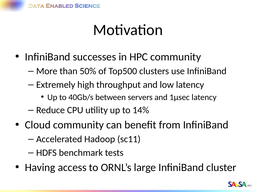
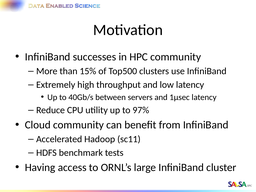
50%: 50% -> 15% (88, 71)
14%: 14% -> 97% (141, 110)
